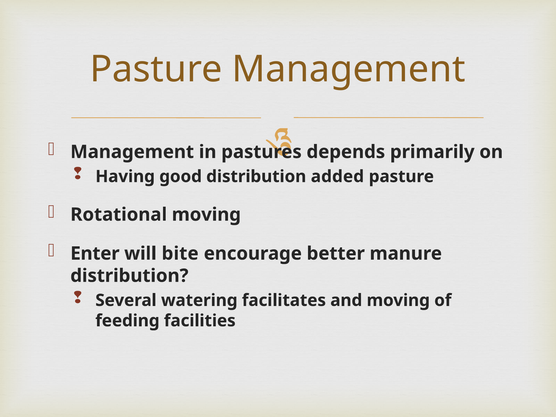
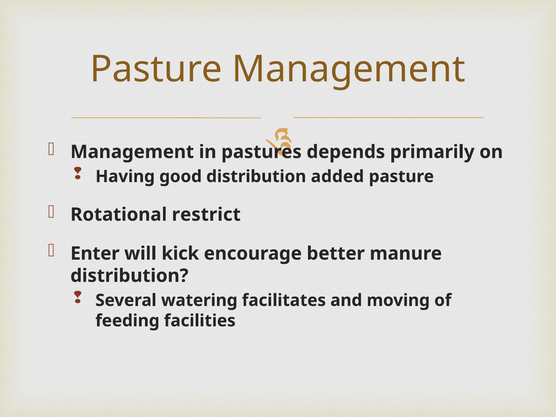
Rotational moving: moving -> restrict (206, 215)
bite: bite -> kick (180, 254)
